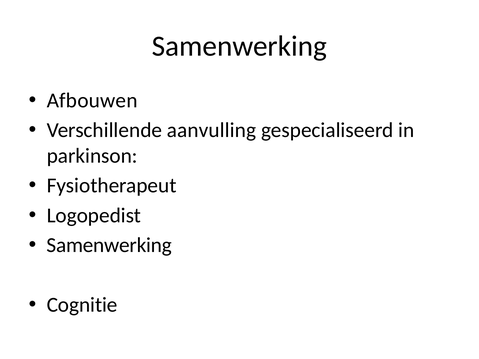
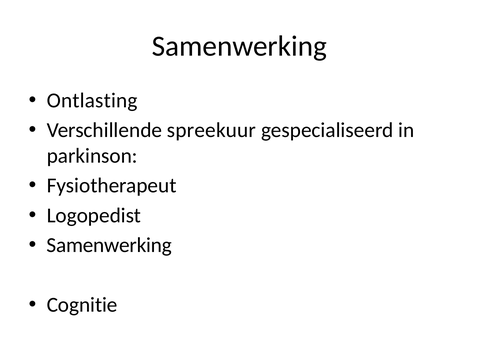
Afbouwen: Afbouwen -> Ontlasting (92, 101)
aanvulling: aanvulling -> spreekuur (211, 130)
